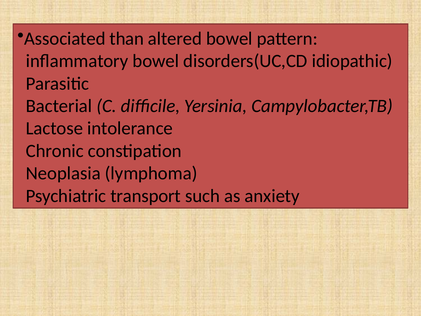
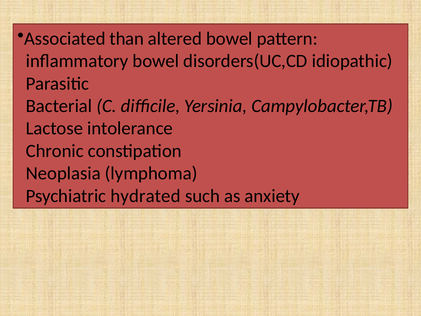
transport: transport -> hydrated (145, 196)
